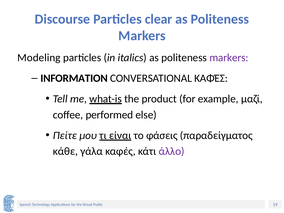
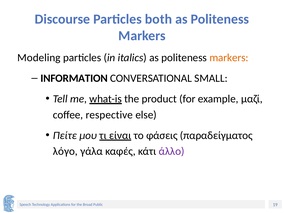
clear: clear -> both (158, 19)
markers colour: purple -> orange (229, 58)
CONVERSATIONAL ΚΑΦΈΣ: ΚΑΦΈΣ -> SMALL (211, 78)
performed: performed -> respective (109, 115)
κάθε: κάθε -> λόγο (65, 151)
